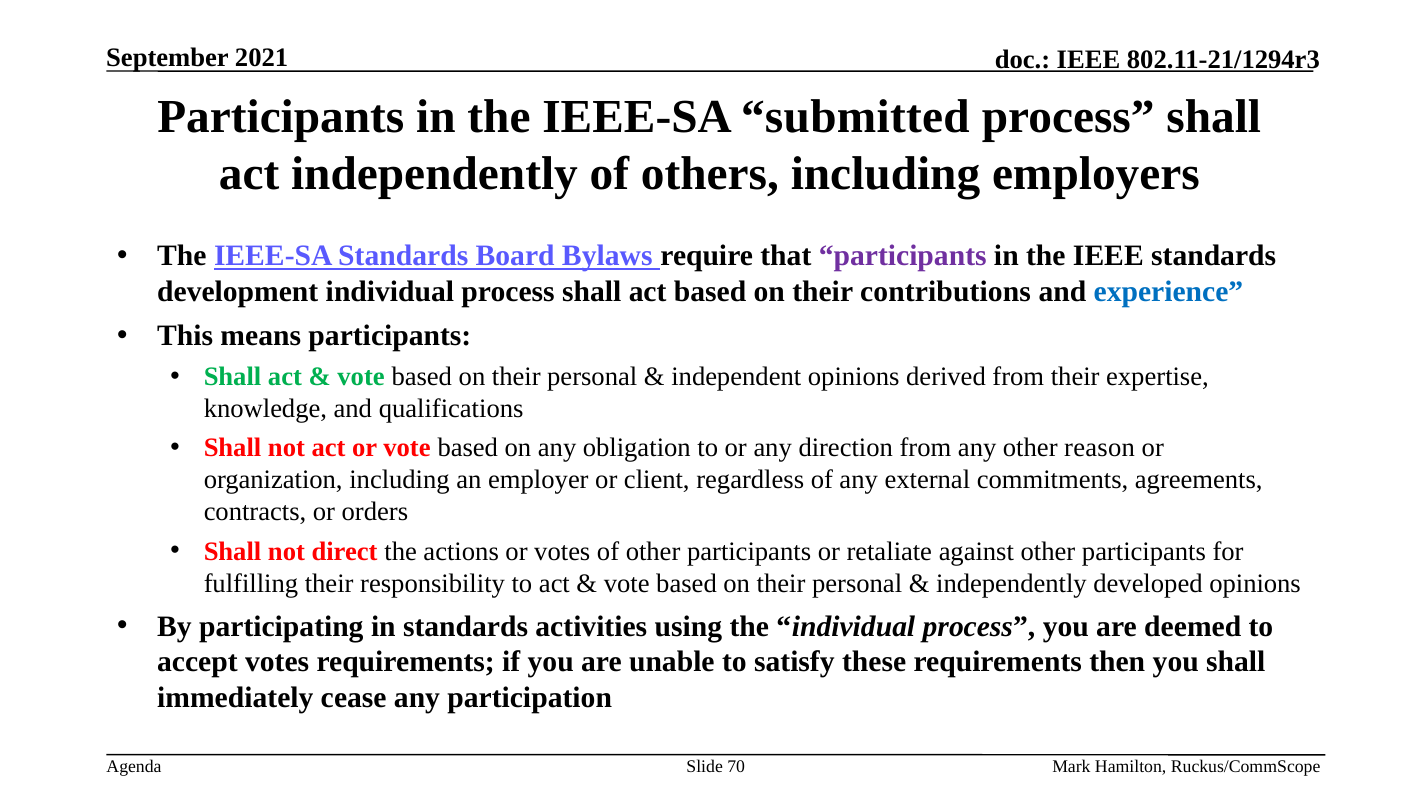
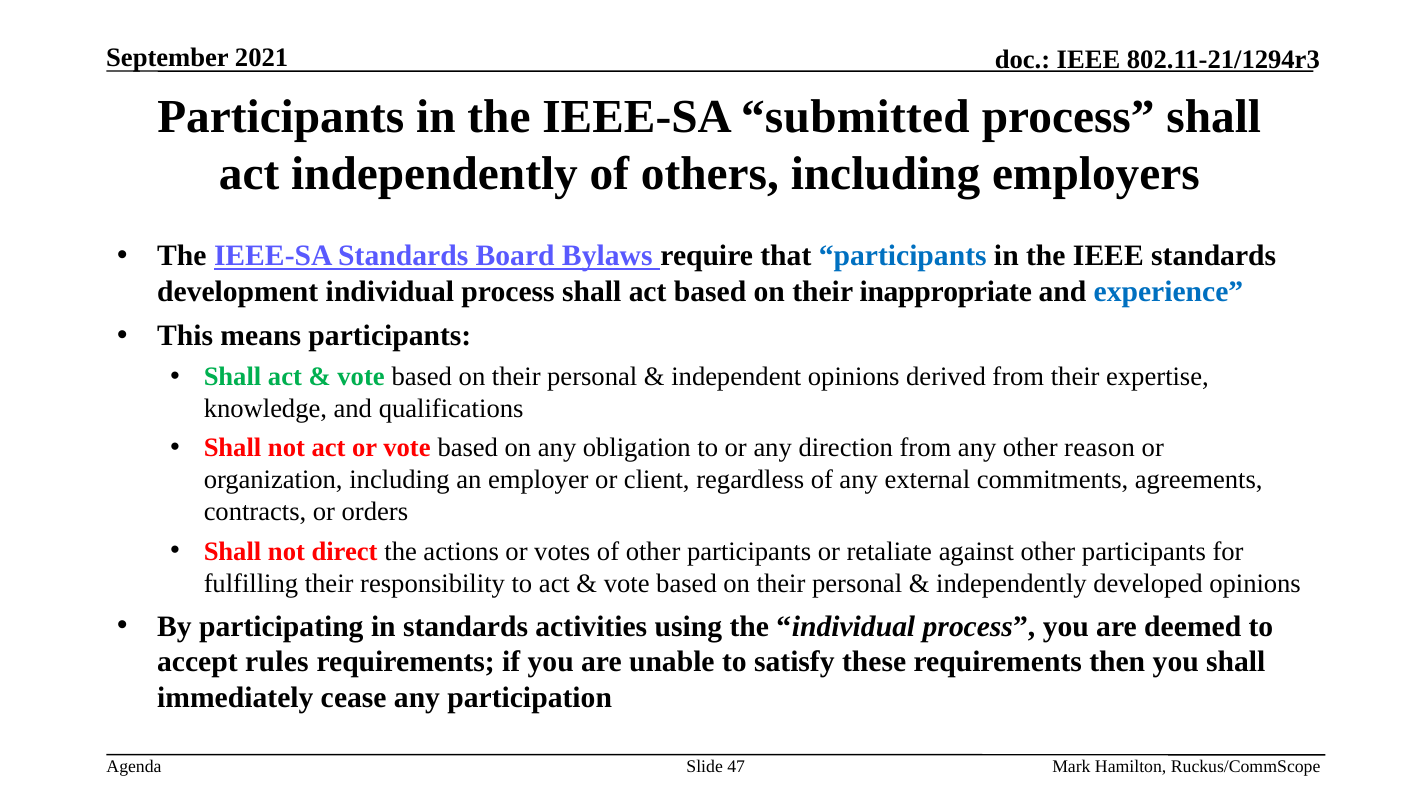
participants colour: purple -> blue (903, 256)
contributions: contributions -> inappropriate (946, 291)
accept votes: votes -> rules (277, 662)
70: 70 -> 47 (736, 766)
